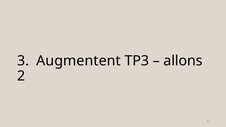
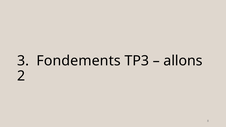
Augmentent: Augmentent -> Fondements (79, 61)
